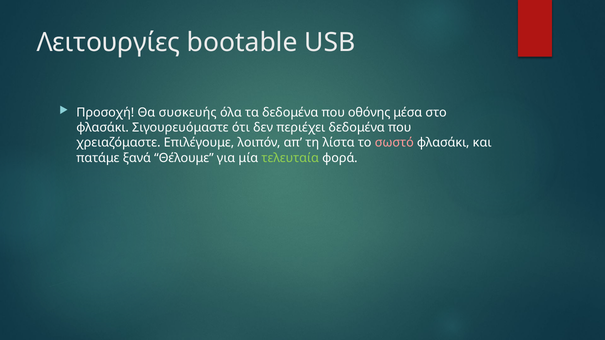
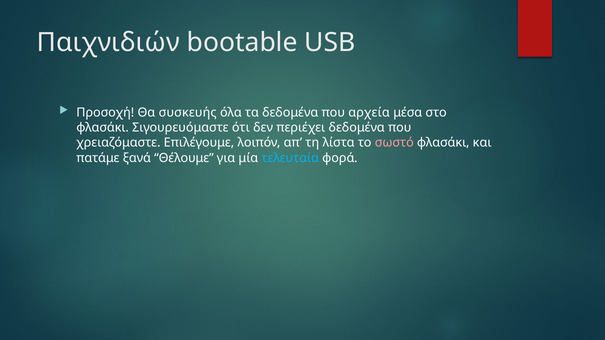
Λειτουργίες: Λειτουργίες -> Παιχνιδιών (108, 42)
οθόνης: οθόνης -> αρχεία (369, 113)
τελευταία colour: light green -> light blue (290, 158)
